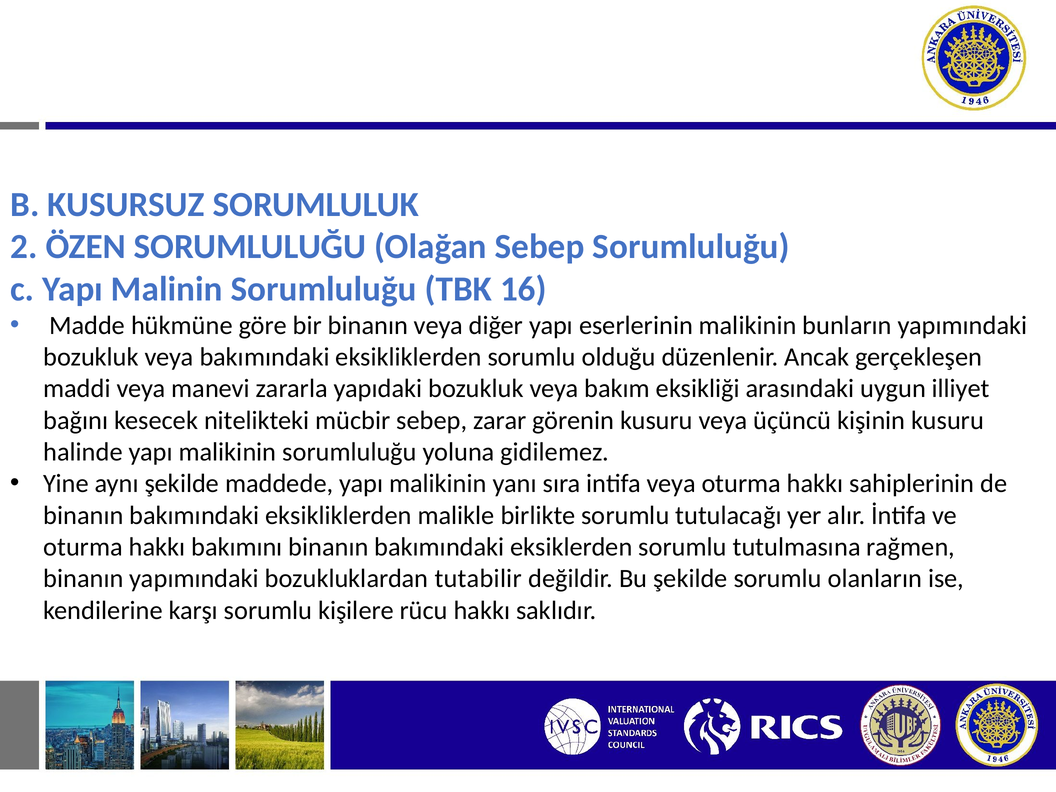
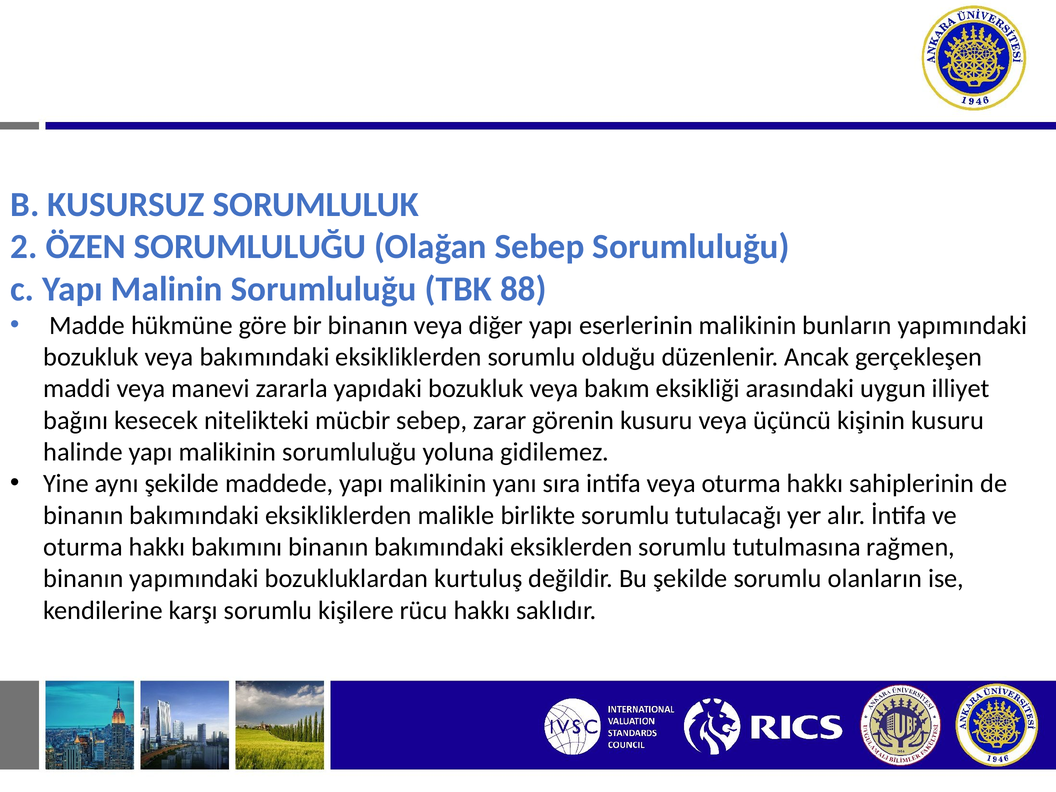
16: 16 -> 88 (523, 289)
tutabilir: tutabilir -> kurtuluş (478, 579)
